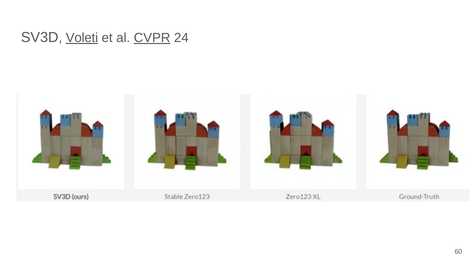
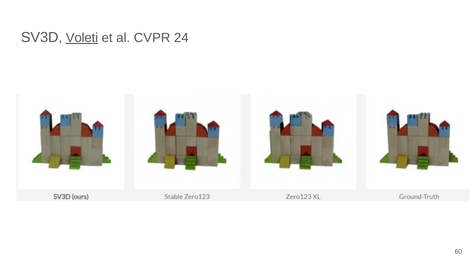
CVPR underline: present -> none (152, 38)
